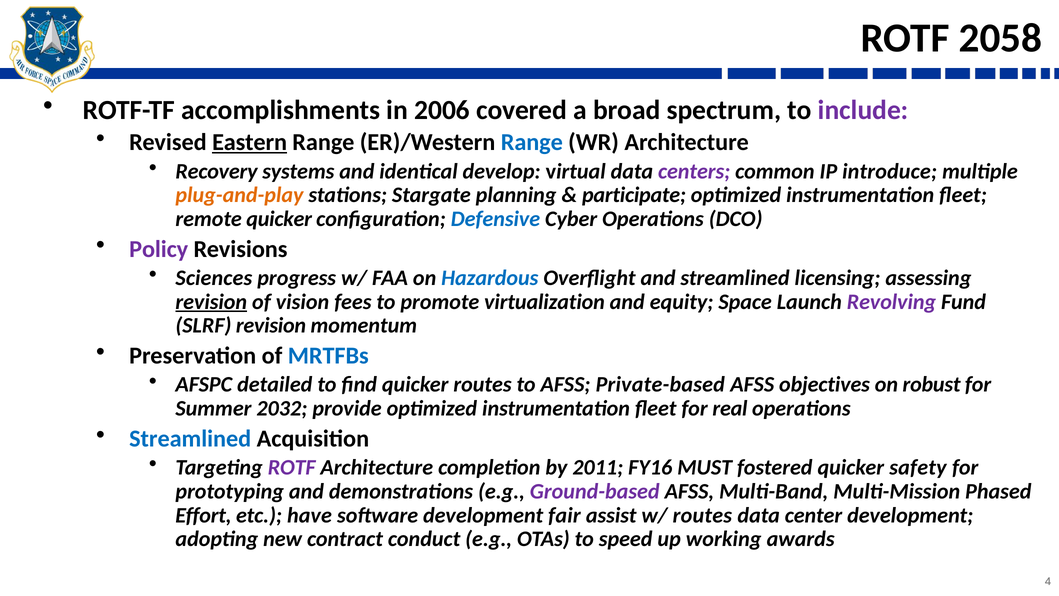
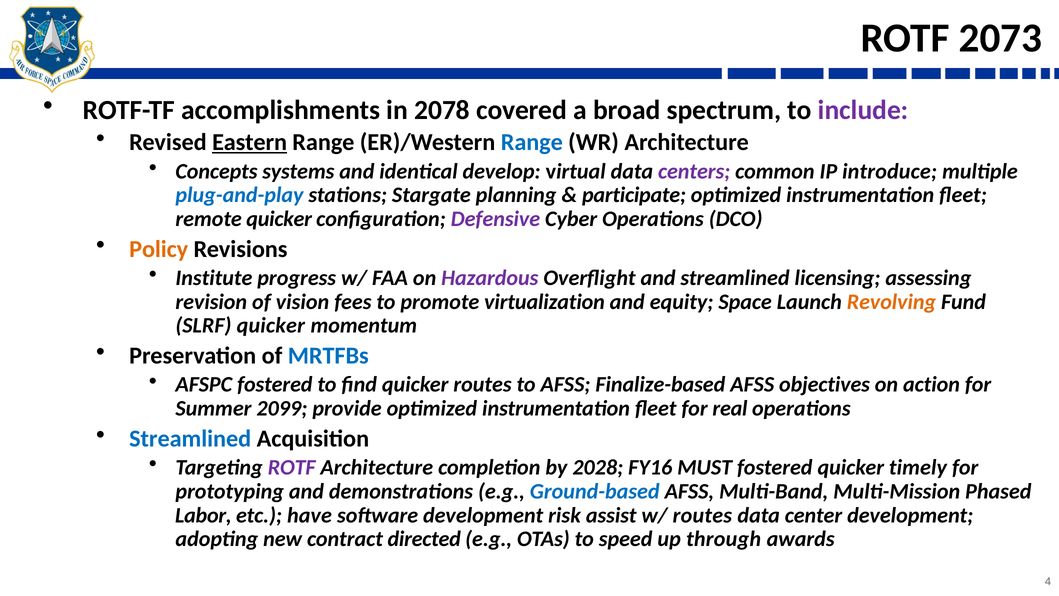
2058: 2058 -> 2073 (1000, 38)
2006: 2006 -> 2078 (442, 110)
Recovery: Recovery -> Concepts (216, 171)
plug-and-play colour: orange -> blue (239, 195)
Defensive colour: blue -> purple (495, 219)
Policy colour: purple -> orange (159, 249)
Sciences: Sciences -> Institute (214, 278)
Hazardous colour: blue -> purple (490, 278)
revision underline: present -> none (211, 302)
Revolving colour: purple -> orange (891, 302)
SLRF revision: revision -> quicker (271, 325)
AFSPC detailed: detailed -> fostered (275, 384)
Private-based: Private-based -> Finalize-based (660, 384)
robust: robust -> action (931, 384)
2032: 2032 -> 2099 (282, 408)
2011: 2011 -> 2028 (598, 467)
safety: safety -> timely (918, 467)
Ground-based colour: purple -> blue (595, 491)
Effort: Effort -> Labor (203, 515)
fair: fair -> risk (564, 515)
conduct: conduct -> directed (424, 539)
working: working -> through (724, 539)
